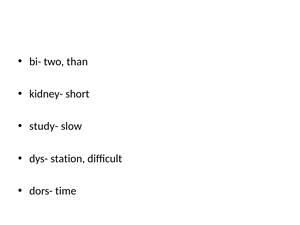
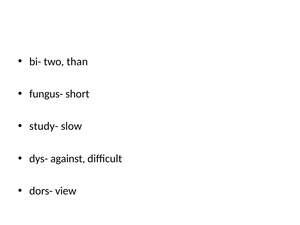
kidney-: kidney- -> fungus- (46, 94)
station: station -> against (68, 159)
time: time -> view (66, 191)
